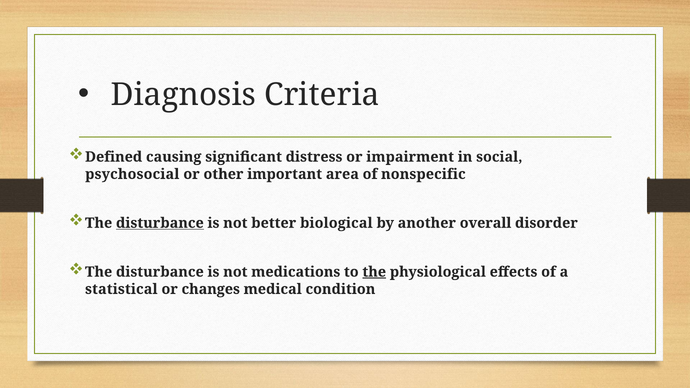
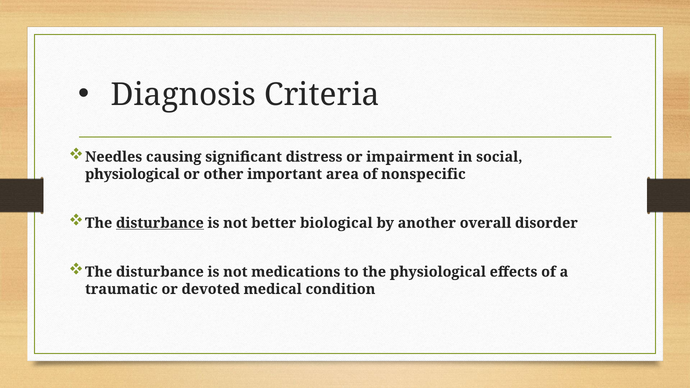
Defined: Defined -> Needles (114, 157)
psychosocial: psychosocial -> physiological (132, 174)
the underline: present -> none (374, 272)
statistical: statistical -> traumatic (121, 289)
changes: changes -> devoted (211, 289)
